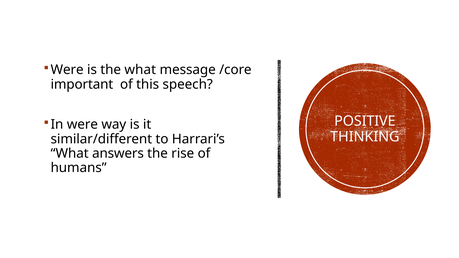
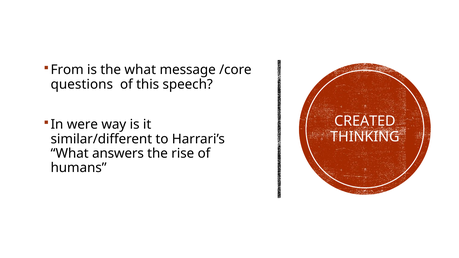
Were: Were -> From (67, 70)
important: important -> questions (82, 84)
POSITIVE: POSITIVE -> CREATED (365, 121)
